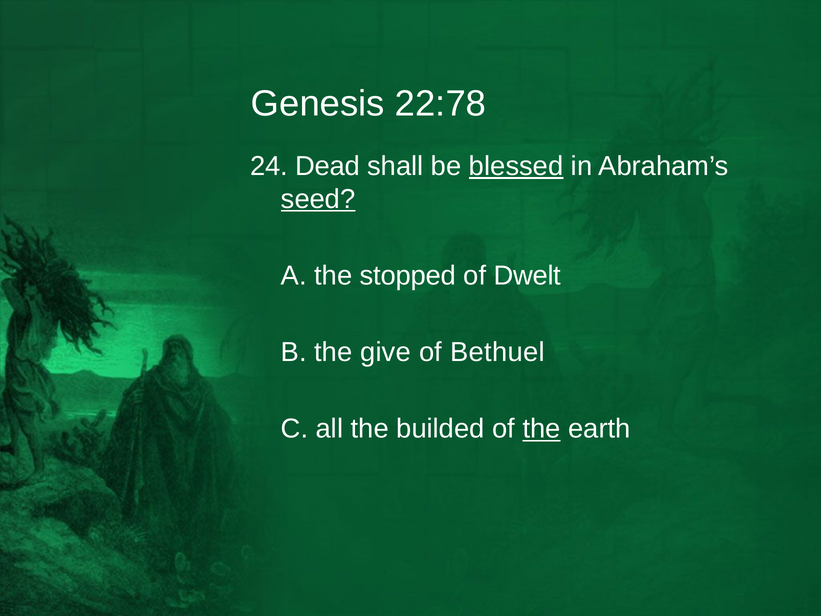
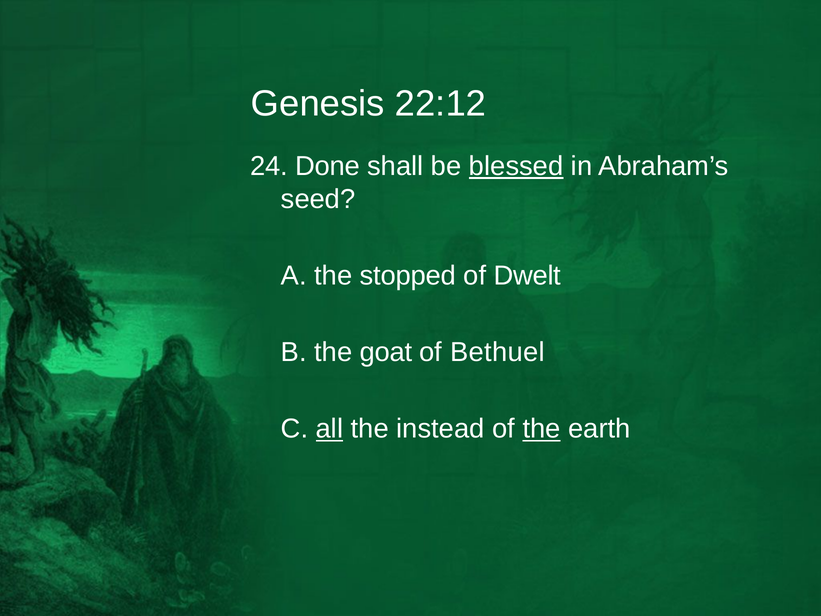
22:78: 22:78 -> 22:12 (441, 104)
Dead: Dead -> Done (328, 166)
seed underline: present -> none (318, 199)
give: give -> goat (386, 352)
all underline: none -> present (329, 429)
builded: builded -> instead (440, 429)
